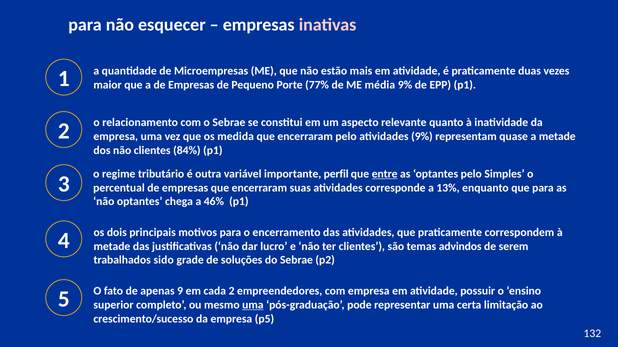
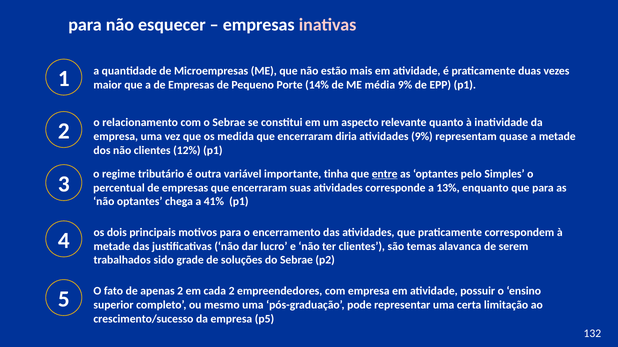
77%: 77% -> 14% (317, 85)
encerraram pelo: pelo -> diria (346, 137)
84%: 84% -> 12% (187, 151)
perfil: perfil -> tinha (336, 174)
46%: 46% -> 41% (214, 202)
advindos: advindos -> alavanca (460, 247)
apenas 9: 9 -> 2 (180, 292)
uma underline: present -> none (253, 305)
